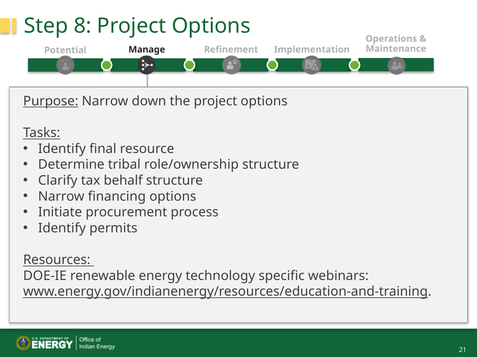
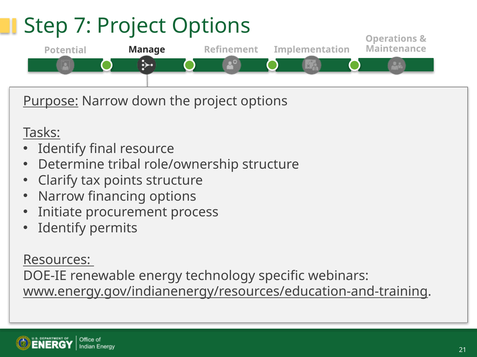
8: 8 -> 7 (83, 26)
behalf: behalf -> points (123, 181)
